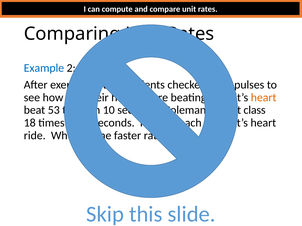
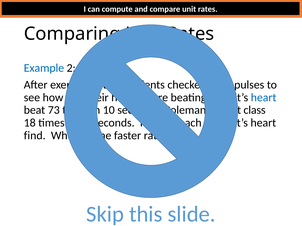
heart colour: orange -> blue (264, 98)
53: 53 -> 73 (54, 110)
ride: ride -> find (35, 136)
